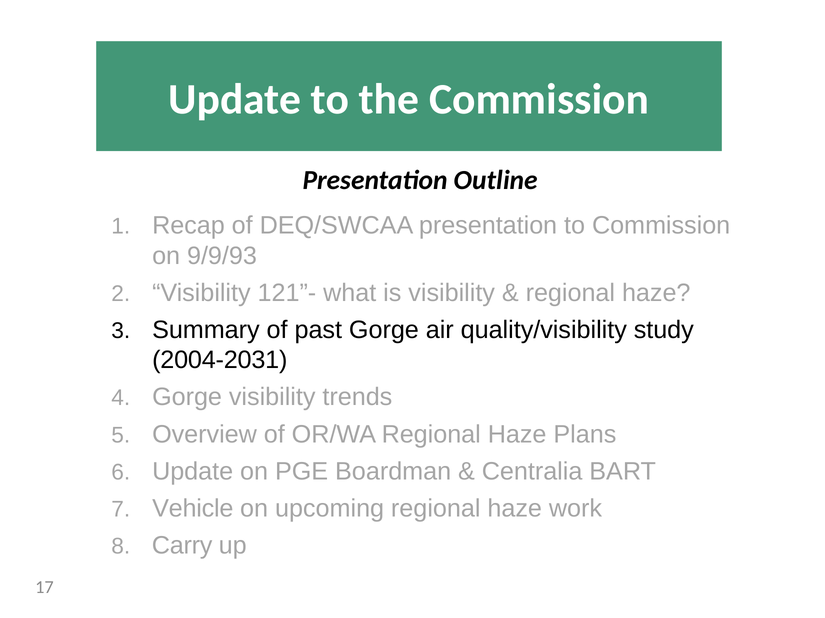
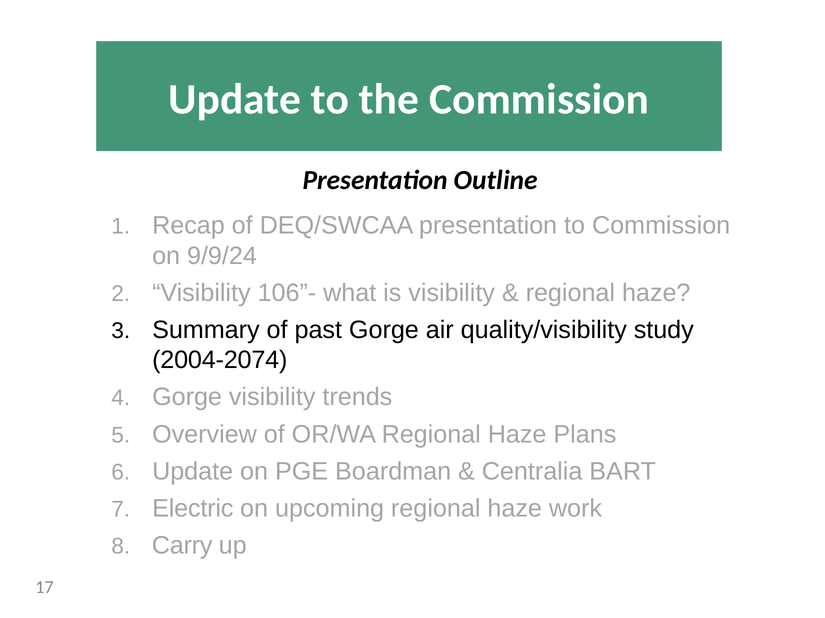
9/9/93: 9/9/93 -> 9/9/24 (222, 256)
121”-: 121”- -> 106”- (287, 293)
2004-2031: 2004-2031 -> 2004-2074 (220, 361)
Vehicle: Vehicle -> Electric (193, 509)
